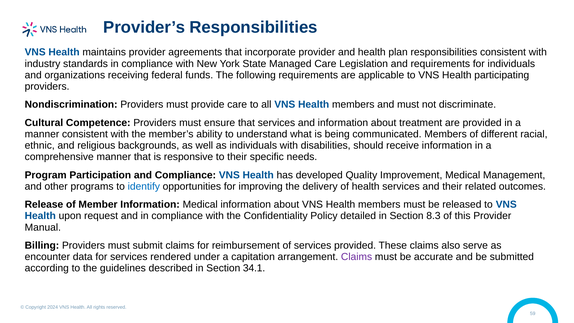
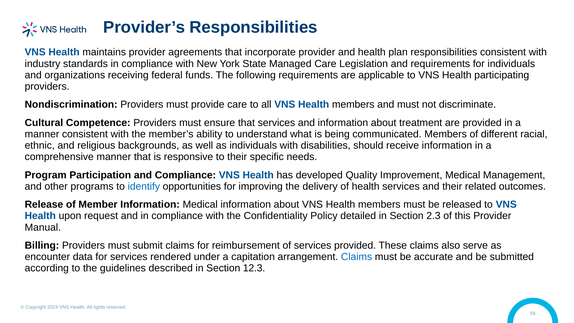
8.3: 8.3 -> 2.3 (433, 216)
Claims colour: purple -> blue (357, 257)
34.1: 34.1 -> 12.3 (254, 268)
